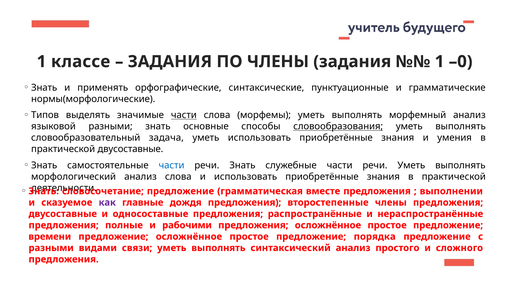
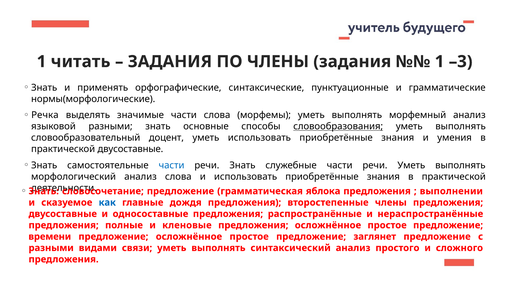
классе: классе -> читать (81, 62)
–0: –0 -> –3 (461, 62)
Типов: Типов -> Речка (45, 115)
части underline: present -> none (184, 115)
задача: задача -> доцент (166, 138)
вместе: вместе -> яблока (323, 192)
как colour: purple -> blue (107, 203)
рабочими: рабочими -> кленовые (187, 226)
порядка: порядка -> заглянет (375, 237)
